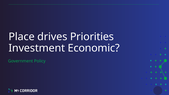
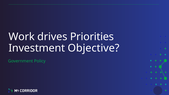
Place: Place -> Work (22, 37)
Economic: Economic -> Objective (94, 48)
